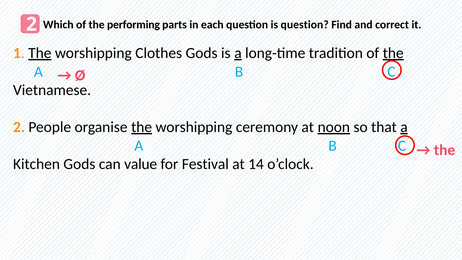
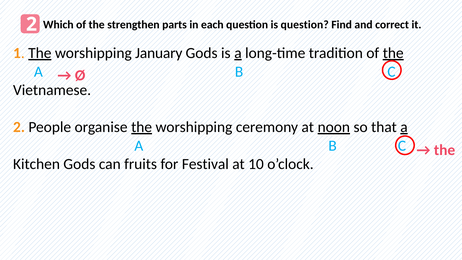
performing: performing -> strengthen (133, 25)
Clothes: Clothes -> January (159, 53)
value: value -> fruits (141, 164)
14: 14 -> 10 (256, 164)
